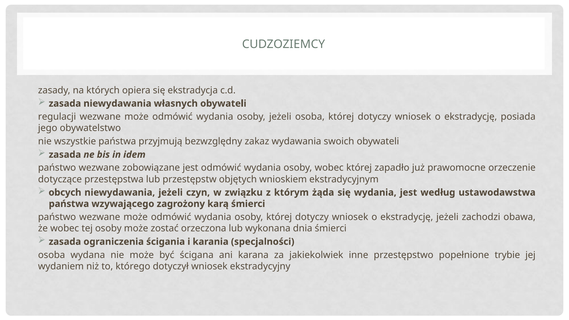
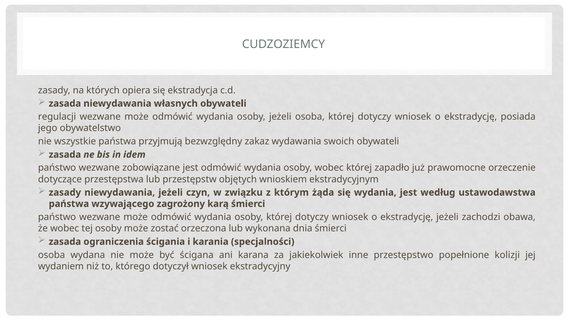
obcych: obcych -> zasady (65, 193)
trybie: trybie -> kolizji (507, 255)
